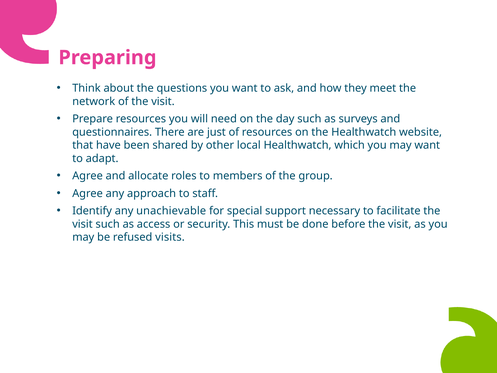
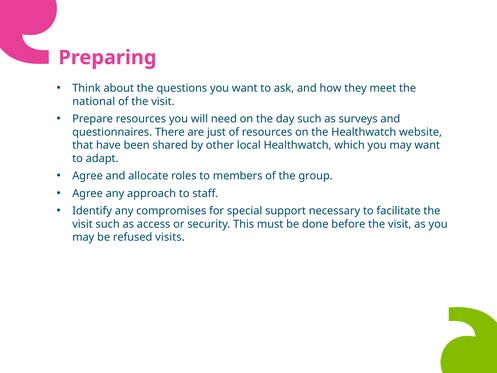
network: network -> national (94, 101)
unachievable: unachievable -> compromises (171, 211)
